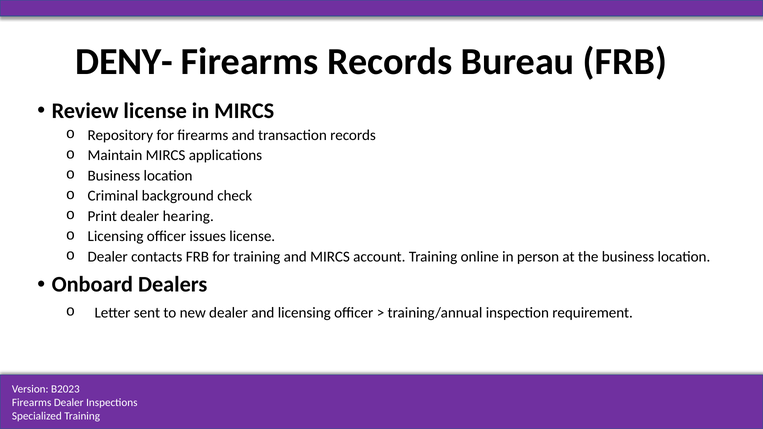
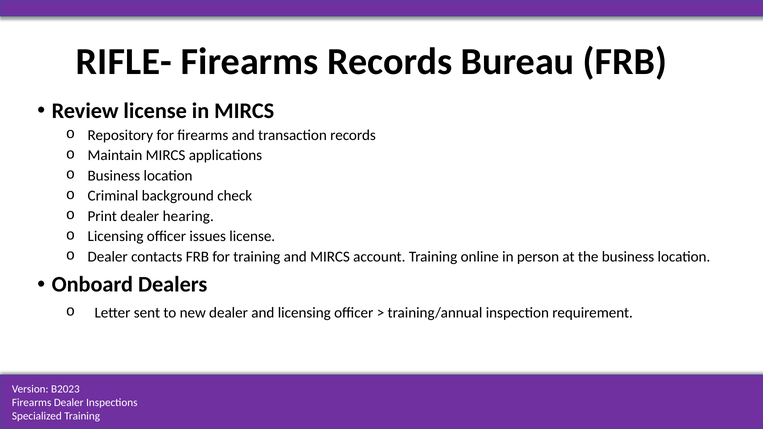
DENY-: DENY- -> RIFLE- (124, 62)
